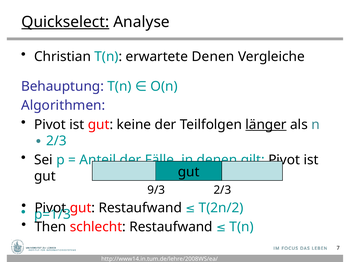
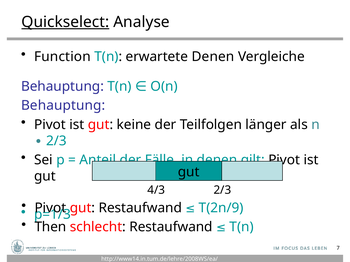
Christian: Christian -> Function (62, 57)
Algorithmen: Algorithmen -> Behauptung (63, 106)
länger underline: present -> none (266, 125)
9/3: 9/3 -> 4/3 (156, 190)
T(2n/2: T(2n/2 -> T(2n/9 (221, 208)
